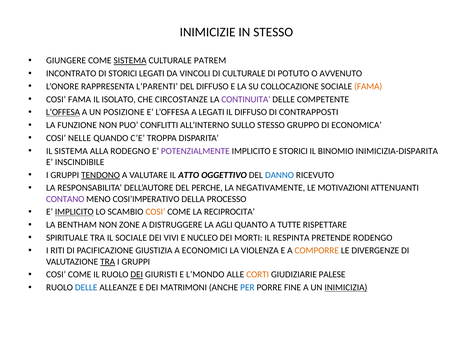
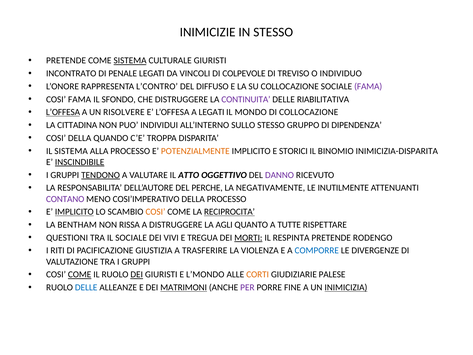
GIUNGERE: GIUNGERE -> PRETENDE (66, 61)
CULTURALE PATREM: PATREM -> GIURISTI (210, 61)
DI STORICI: STORICI -> PENALE (123, 73)
DI CULTURALE: CULTURALE -> COLPEVOLE (244, 73)
POTUTO: POTUTO -> TREVISO (293, 73)
AVVENUTO: AVVENUTO -> INDIVIDUO (341, 73)
L’PARENTI: L’PARENTI -> L’CONTRO (157, 86)
FAMA colour: orange -> purple (368, 86)
ISOLATO: ISOLATO -> SFONDO (119, 99)
CHE CIRCOSTANZE: CIRCOSTANZE -> DISTRUGGERE (181, 99)
COMPETENTE: COMPETENTE -> RIABILITATIVA (323, 99)
POSIZIONE: POSIZIONE -> RISOLVERE (124, 112)
IL DIFFUSO: DIFFUSO -> MONDO (251, 112)
DI CONTRAPPOSTI: CONTRAPPOSTI -> COLLOCAZIONE (309, 112)
FUNZIONE: FUNZIONE -> CITTADINA (77, 125)
CONFLITTI: CONFLITTI -> INDIVIDUI (159, 125)
ECONOMICA: ECONOMICA -> DIPENDENZA (357, 125)
COSI NELLE: NELLE -> DELLA (80, 138)
ALLA RODEGNO: RODEGNO -> PROCESSO (130, 151)
POTENZIALMENTE colour: purple -> orange (195, 151)
INSCINDIBILE underline: none -> present (80, 162)
DANNO colour: blue -> purple (279, 175)
MOTIVAZIONI: MOTIVAZIONI -> INUTILMENTE (343, 188)
RECIPROCITA underline: none -> present (229, 212)
ZONE: ZONE -> RISSA (129, 225)
SPIRITUALE: SPIRITUALE -> QUESTIONI (67, 238)
NUCLEO: NUCLEO -> TREGUA (203, 238)
MORTI underline: none -> present (248, 238)
ECONOMICI: ECONOMICI -> TRASFERIRE (205, 250)
COMPORRE colour: orange -> blue (317, 250)
TRA underline: present -> none (108, 262)
COME underline: none -> present (80, 274)
MATRIMONI underline: none -> present (184, 287)
PER colour: blue -> purple (247, 287)
